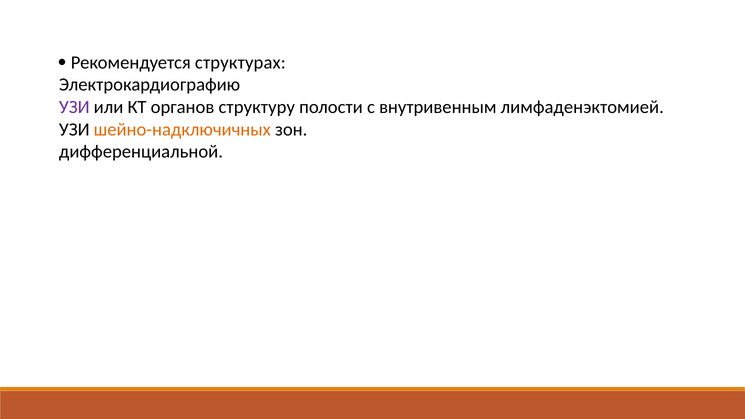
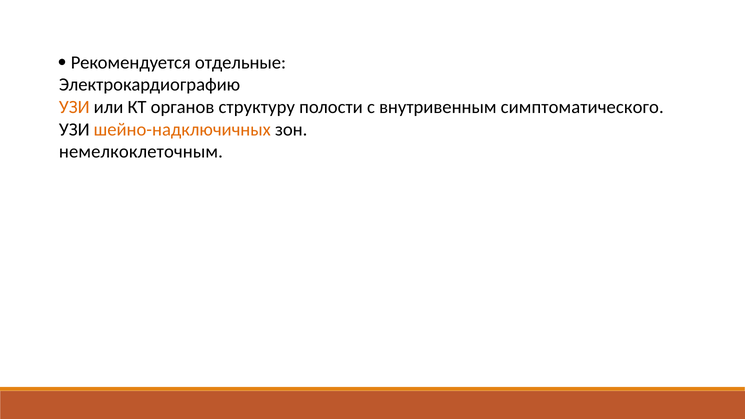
структурах: структурах -> отдельные (240, 62)
УЗИ colour: purple -> orange (74, 107)
лимфаденэктомией: лимфаденэктомией -> симптоматического (582, 107)
дифференциальной: дифференциальной -> немелкоклеточным (141, 152)
